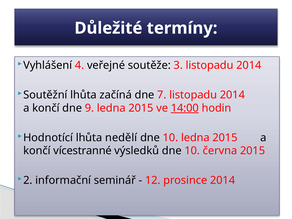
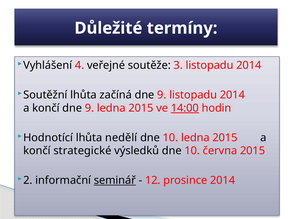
začíná dne 7: 7 -> 9 (162, 95)
vícestranné: vícestranné -> strategické (82, 151)
seminář underline: none -> present (115, 180)
